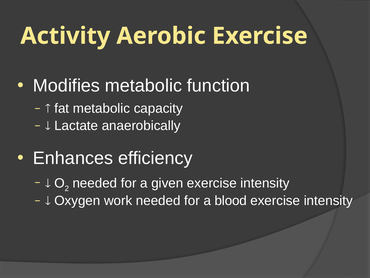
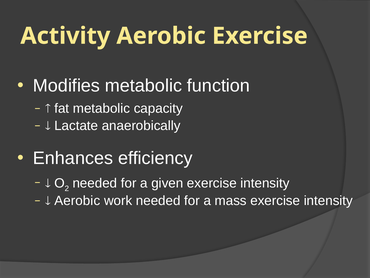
Oxygen: Oxygen -> Aerobic (77, 200)
blood: blood -> mass (231, 200)
